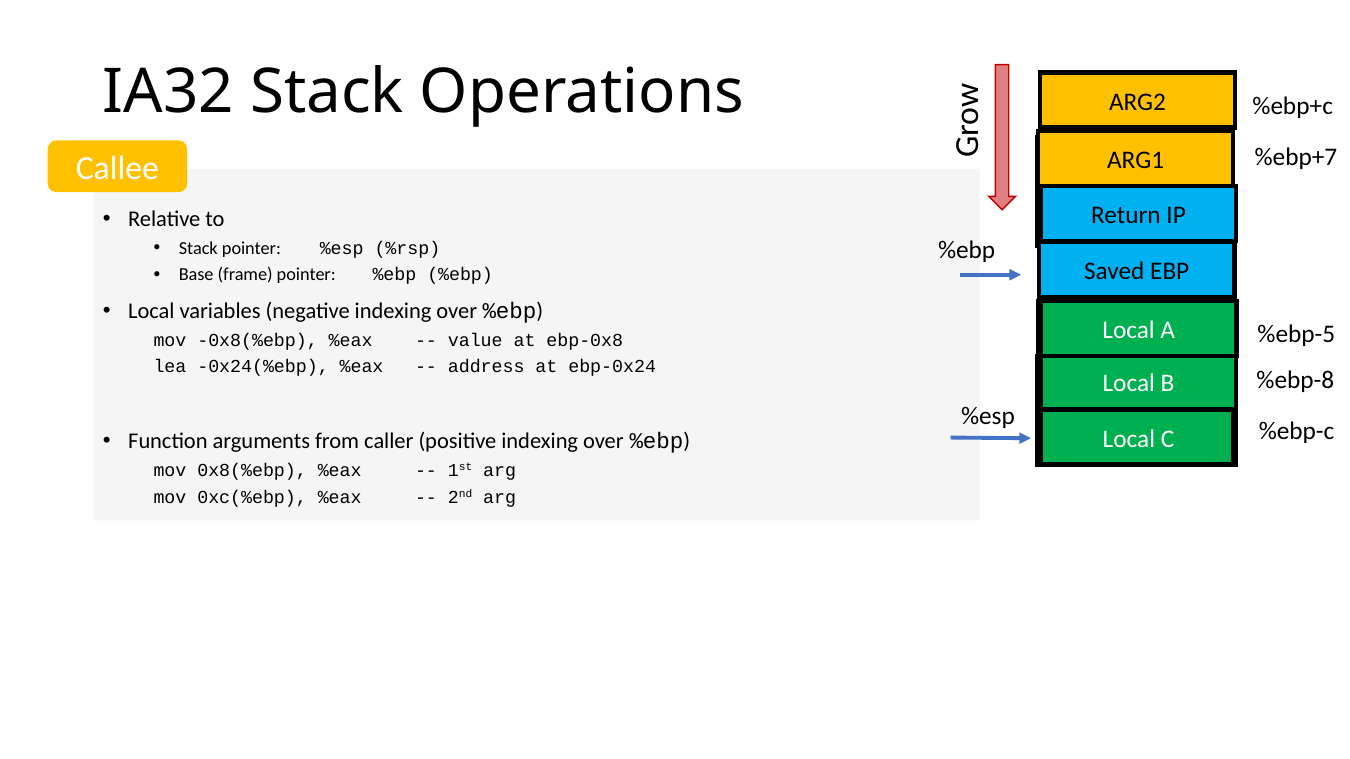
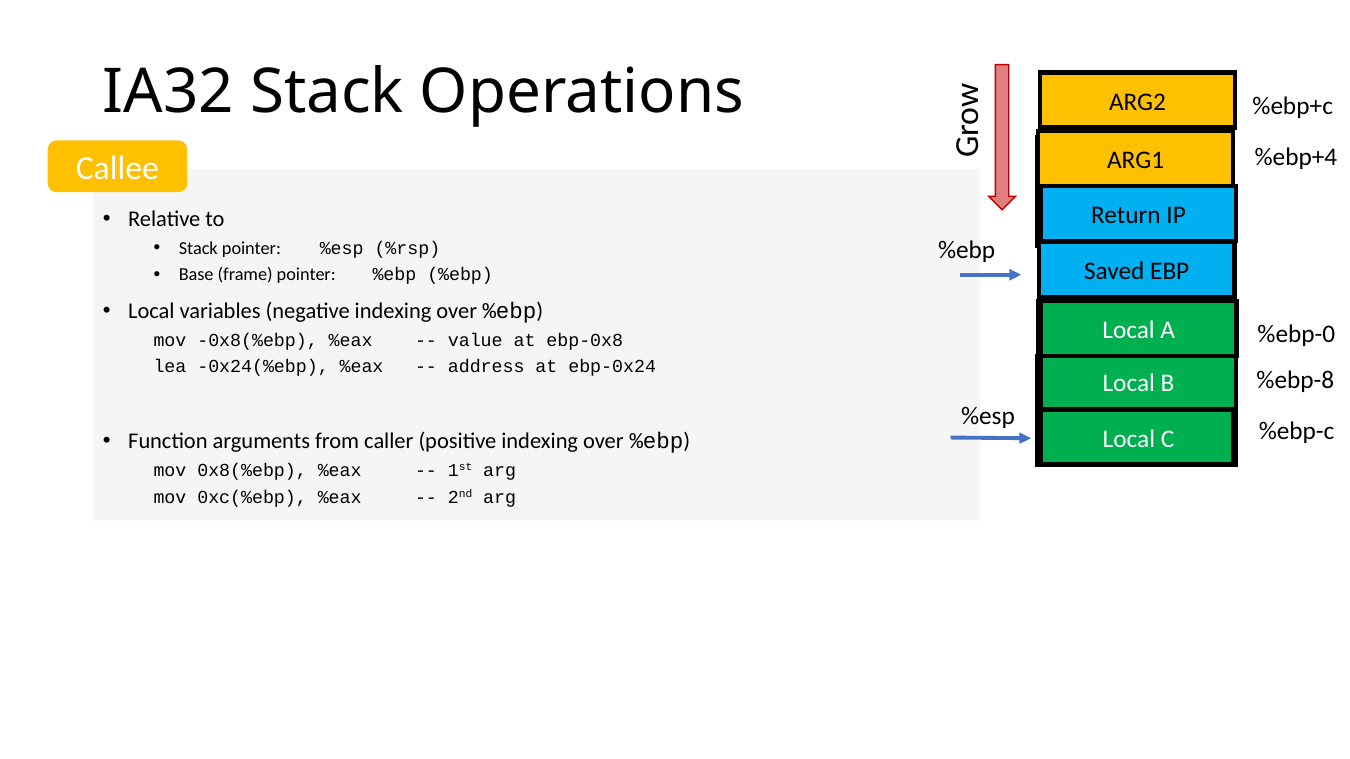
%ebp+7: %ebp+7 -> %ebp+4 (1296, 157)
%ebp-5: %ebp-5 -> %ebp-0 (1296, 334)
